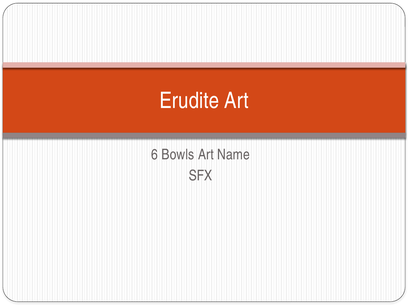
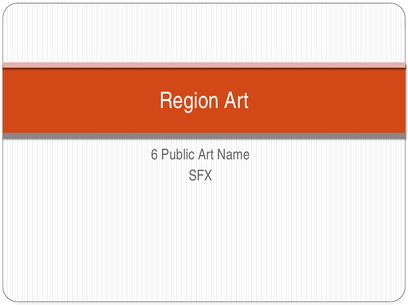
Erudite: Erudite -> Region (189, 101)
Bowls: Bowls -> Public (178, 155)
